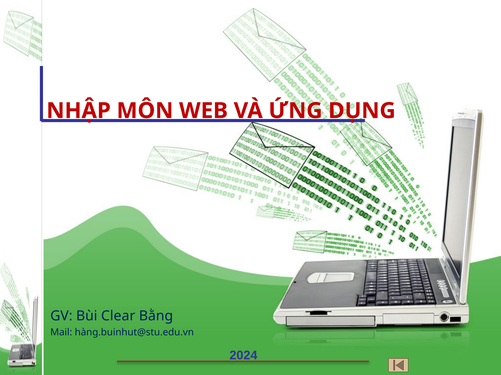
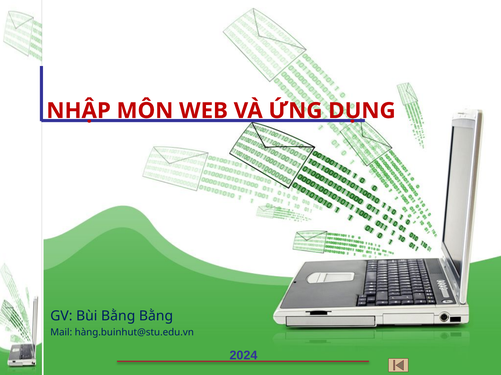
Bùi Clear: Clear -> Bằng (118, 317)
